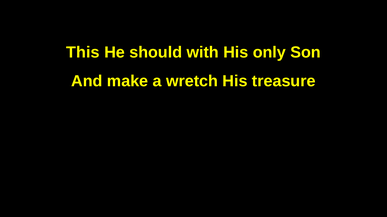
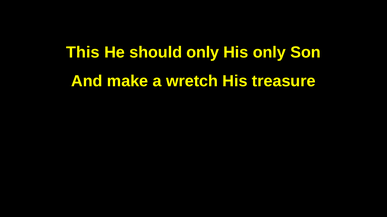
should with: with -> only (203, 52)
